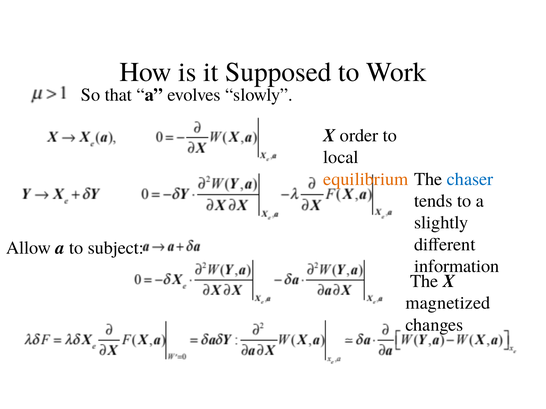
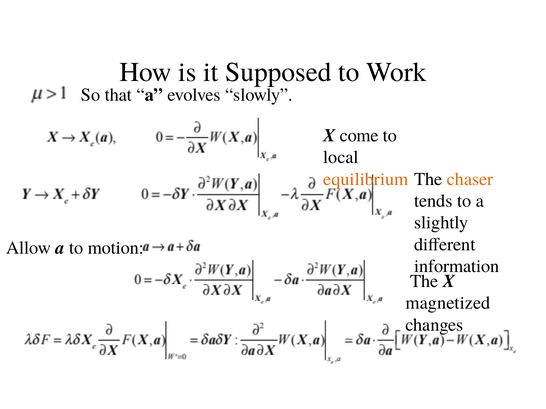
order: order -> come (359, 136)
chaser colour: blue -> orange (470, 179)
subject: subject -> motion (116, 248)
